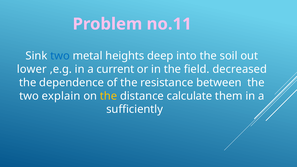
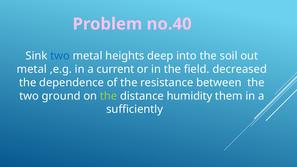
no.11: no.11 -> no.40 (169, 24)
lower: lower -> metal (32, 69)
explain: explain -> ground (61, 96)
the colour: yellow -> light green (109, 96)
calculate: calculate -> humidity (189, 96)
